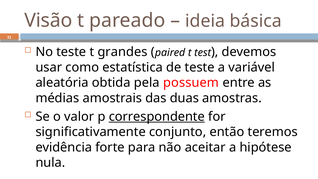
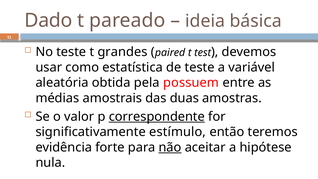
Visão: Visão -> Dado (48, 21)
conjunto: conjunto -> estímulo (178, 132)
não underline: none -> present (170, 147)
